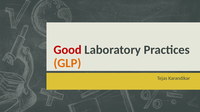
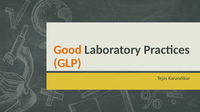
Good colour: red -> orange (68, 50)
